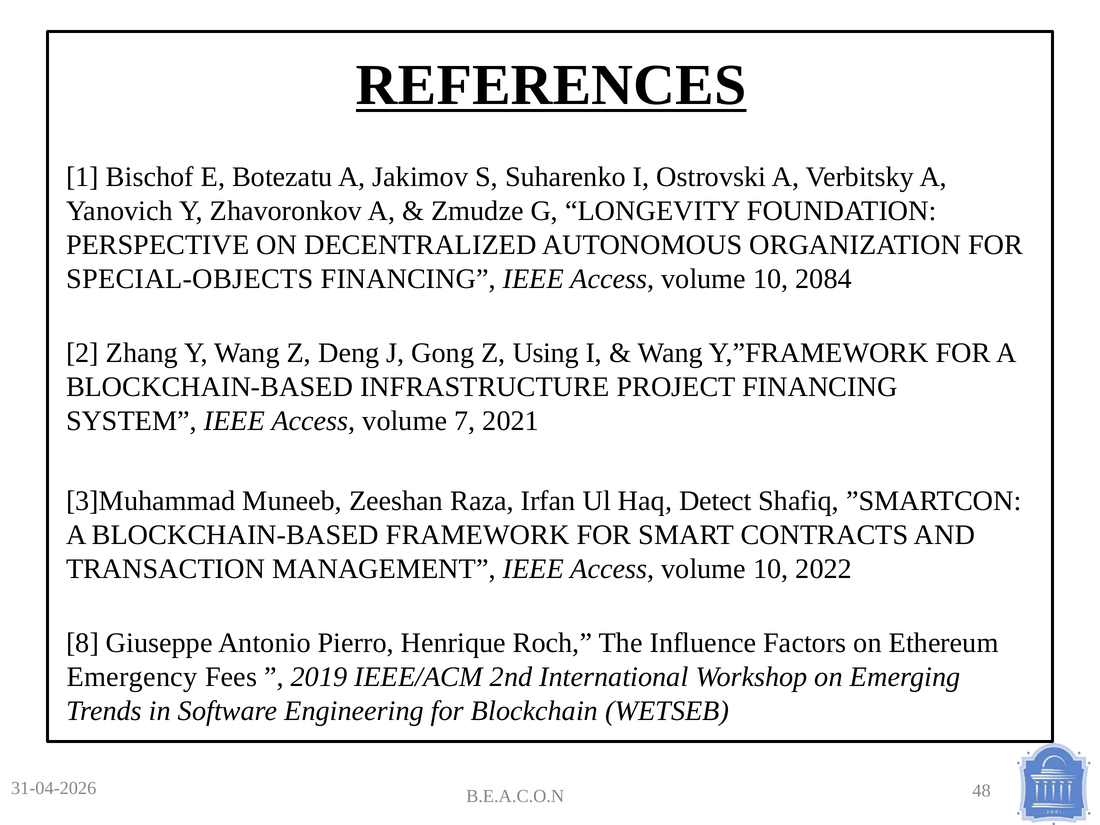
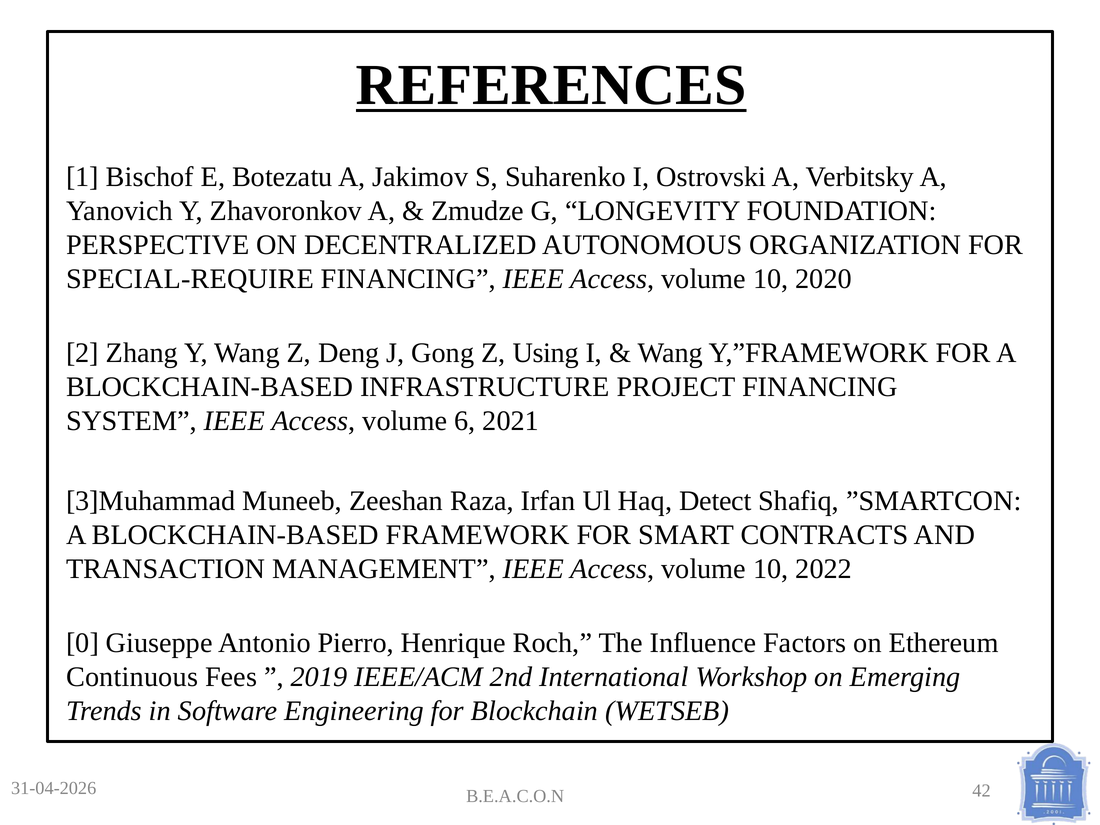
SPECIAL-OBJECTS: SPECIAL-OBJECTS -> SPECIAL-REQUIRE (190, 279)
2084: 2084 -> 2020 (824, 279)
7: 7 -> 6 (465, 421)
8: 8 -> 0 (82, 643)
Emergency: Emergency -> Continuous (132, 677)
48: 48 -> 42 (982, 791)
